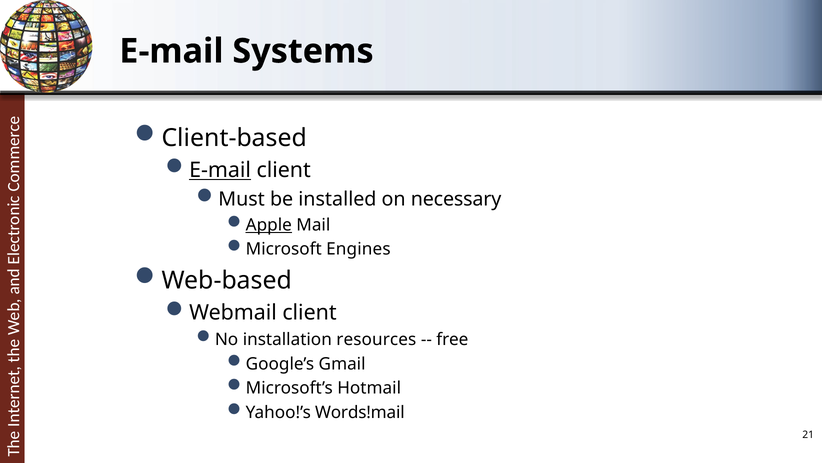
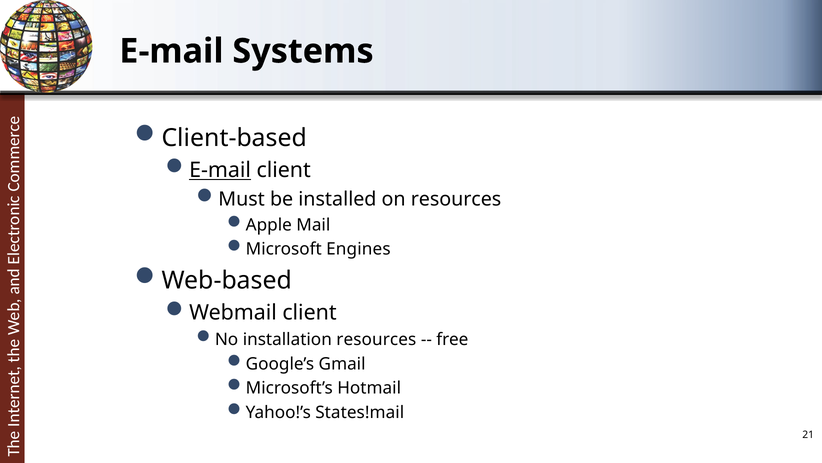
on necessary: necessary -> resources (456, 199)
Apple underline: present -> none (269, 225)
Words!mail: Words!mail -> States!mail (360, 412)
